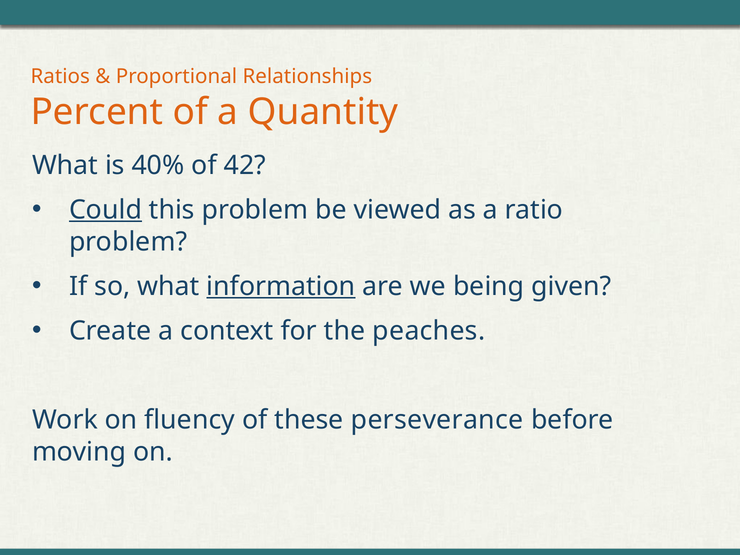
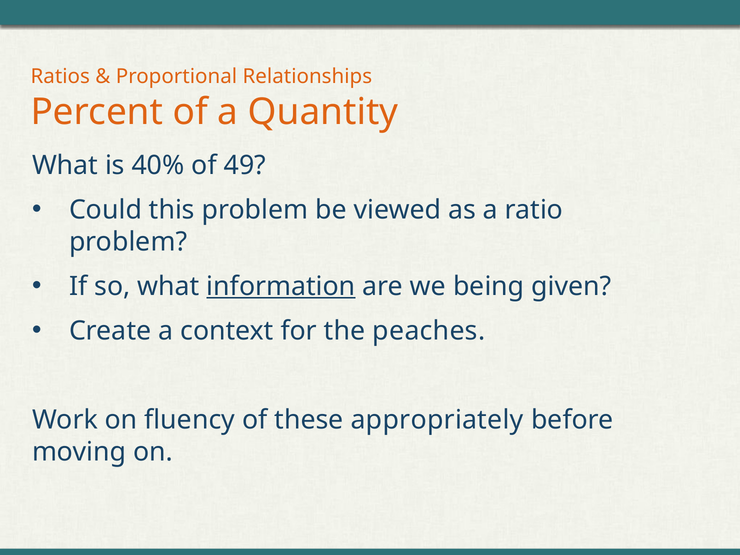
42: 42 -> 49 (245, 165)
Could underline: present -> none (106, 210)
perseverance: perseverance -> appropriately (437, 420)
